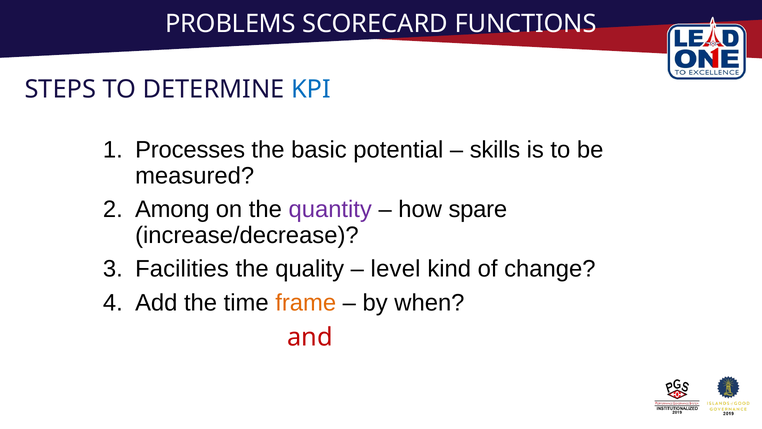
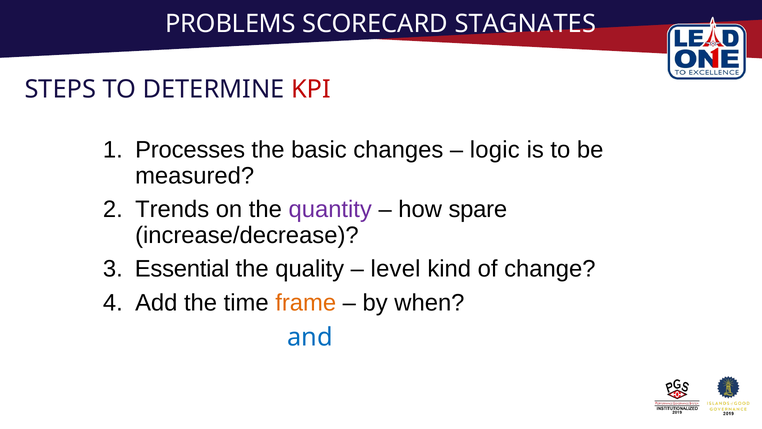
FUNCTIONS: FUNCTIONS -> STAGNATES (525, 24)
KPI colour: blue -> red (311, 89)
potential: potential -> changes (398, 150)
skills: skills -> logic (495, 150)
Among: Among -> Trends (172, 209)
Facilities: Facilities -> Essential (182, 269)
and colour: red -> blue (310, 337)
